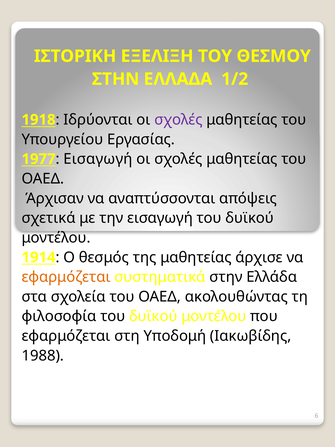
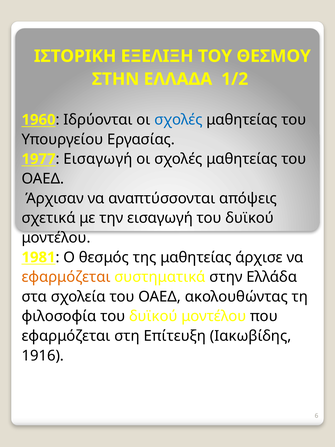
1918: 1918 -> 1960 (39, 120)
σχολές colour: purple -> blue (178, 120)
1914: 1914 -> 1981 (39, 257)
Υποδομή: Υποδομή -> Επίτευξη (175, 336)
1988: 1988 -> 1916 (43, 355)
